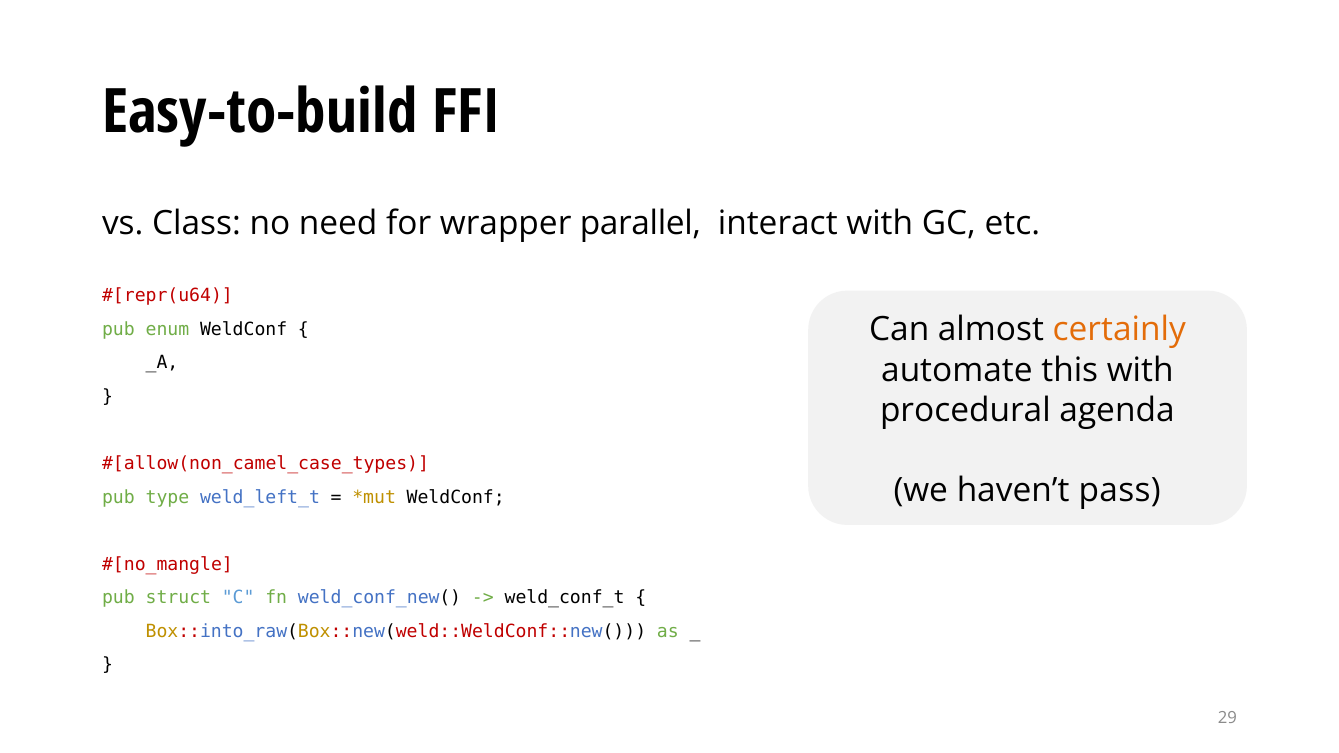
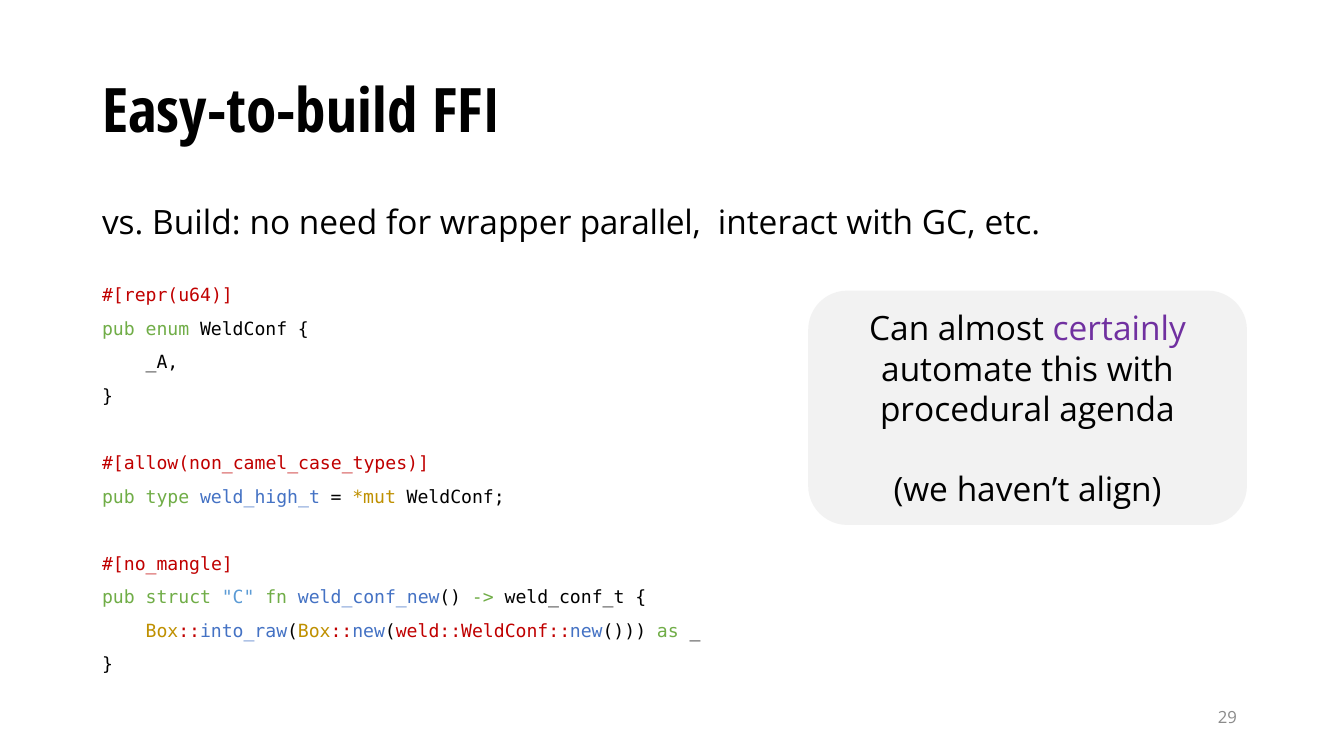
Class: Class -> Build (196, 223)
certainly colour: orange -> purple (1119, 330)
pass: pass -> align (1120, 491)
weld_left_t: weld_left_t -> weld_high_t (260, 497)
